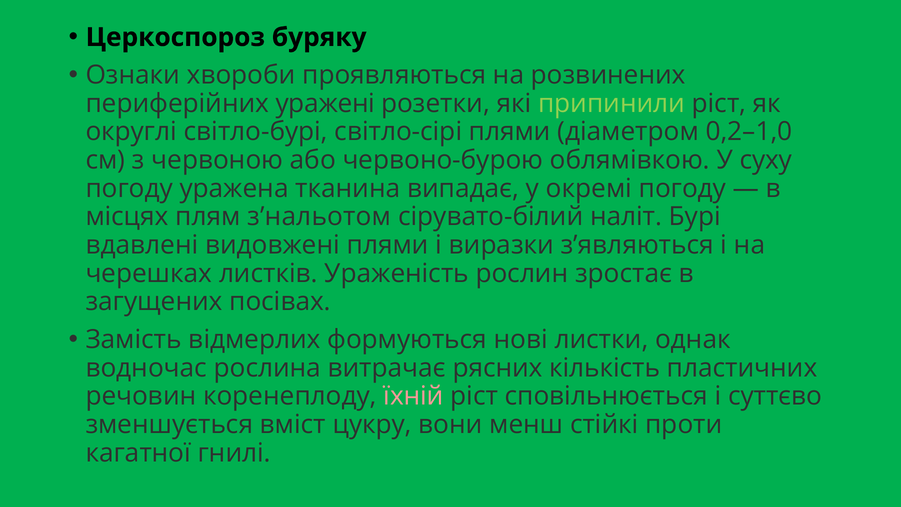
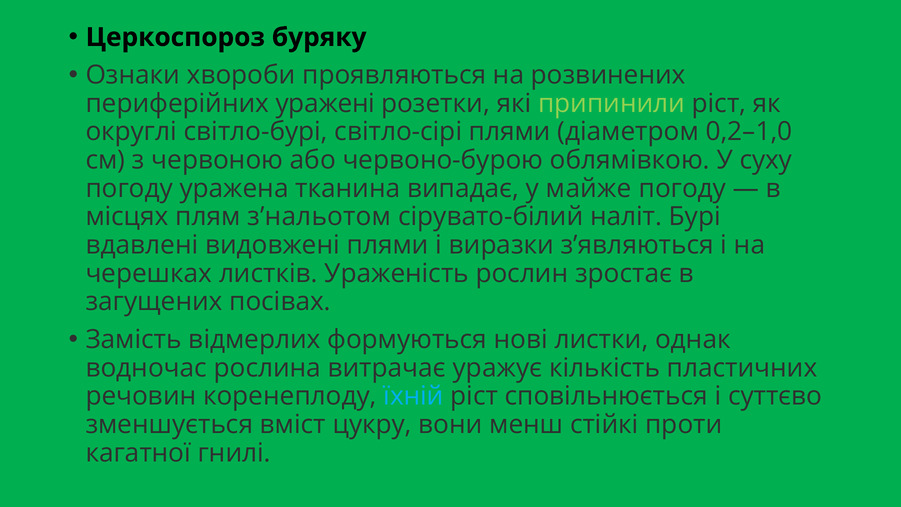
окремі: окремі -> майже (589, 188)
рясних: рясних -> уражує (497, 368)
їхній colour: pink -> light blue (414, 396)
